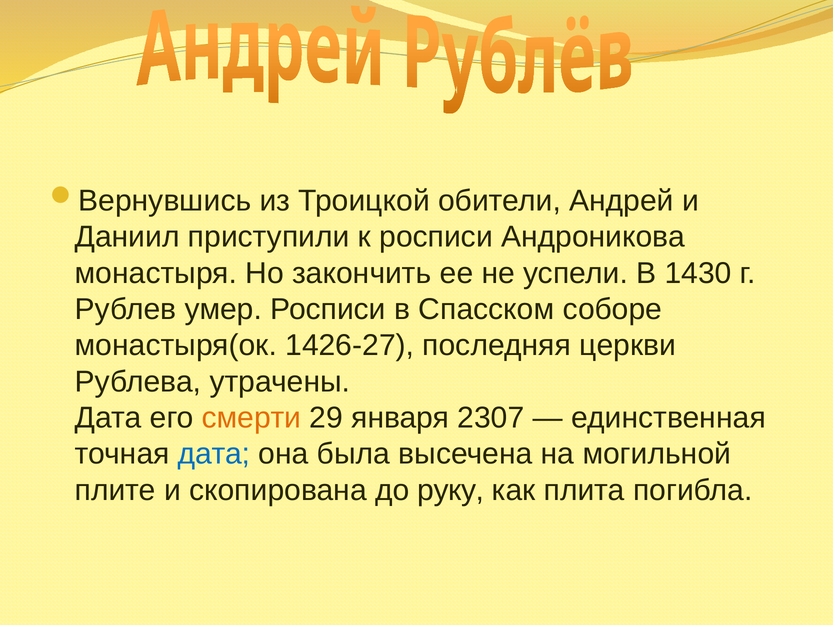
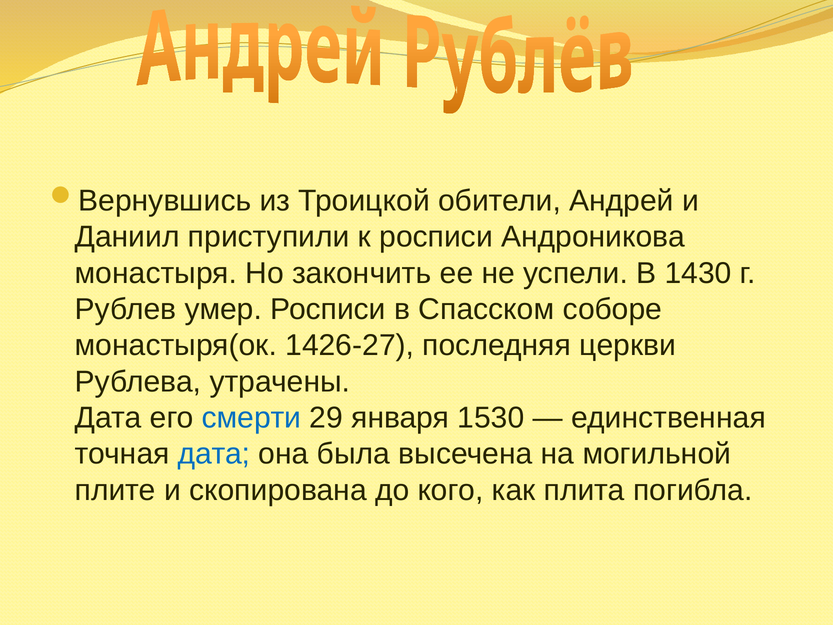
смерти colour: orange -> blue (251, 418)
2307: 2307 -> 1530 (491, 418)
руку: руку -> кого (451, 490)
